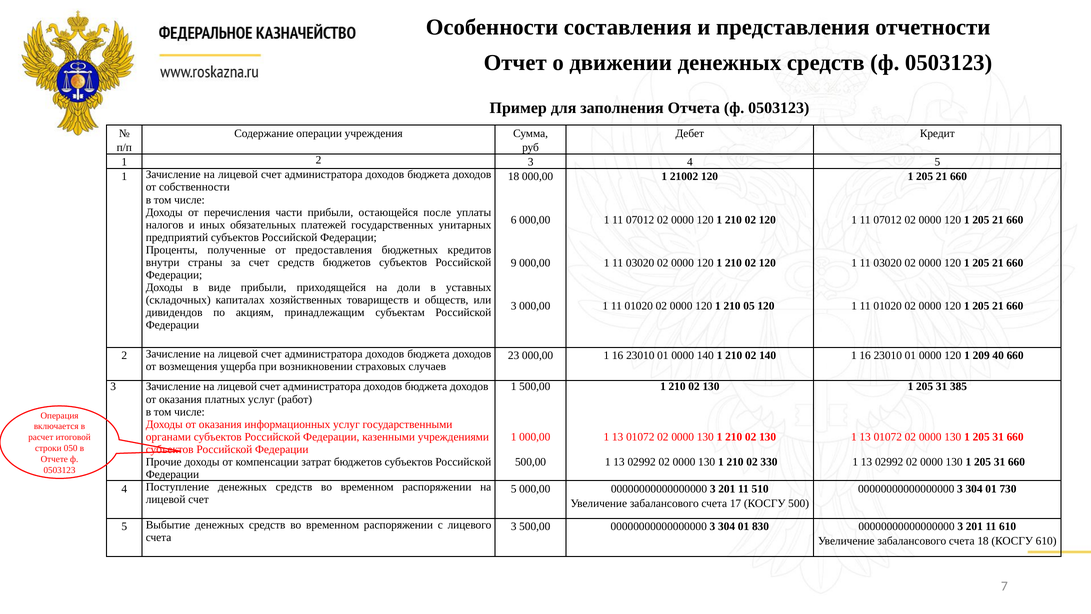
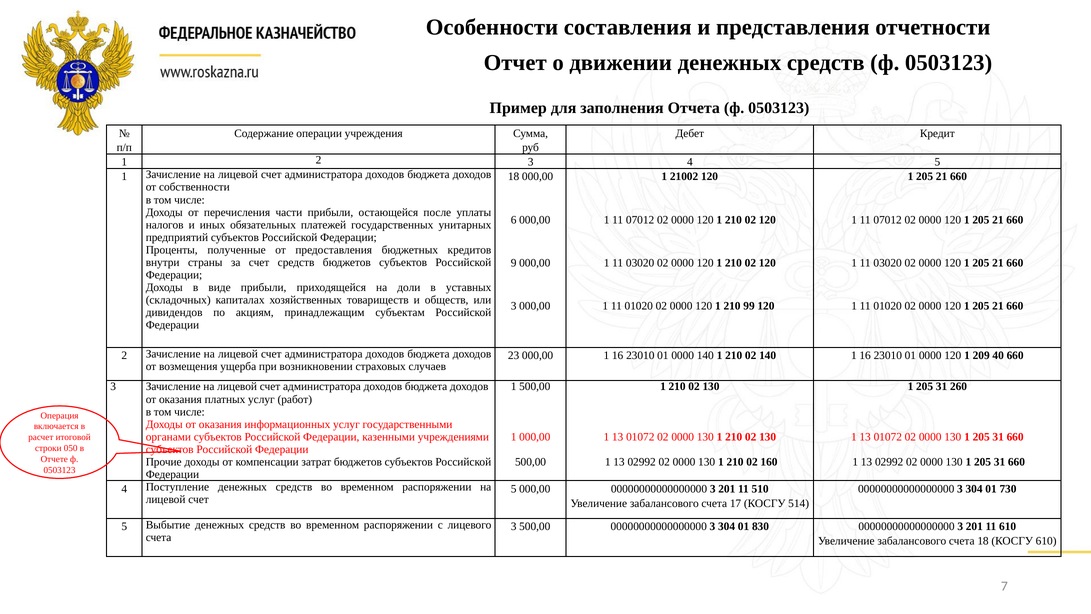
05: 05 -> 99 (749, 306)
385: 385 -> 260 (959, 387)
330: 330 -> 160 (769, 462)
500: 500 -> 514 (799, 503)
